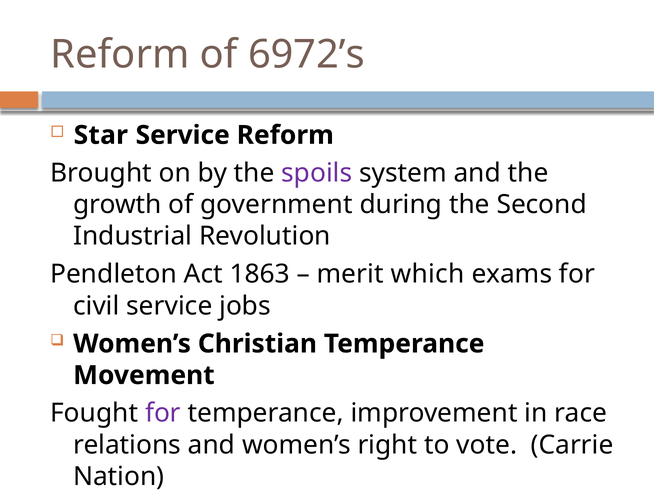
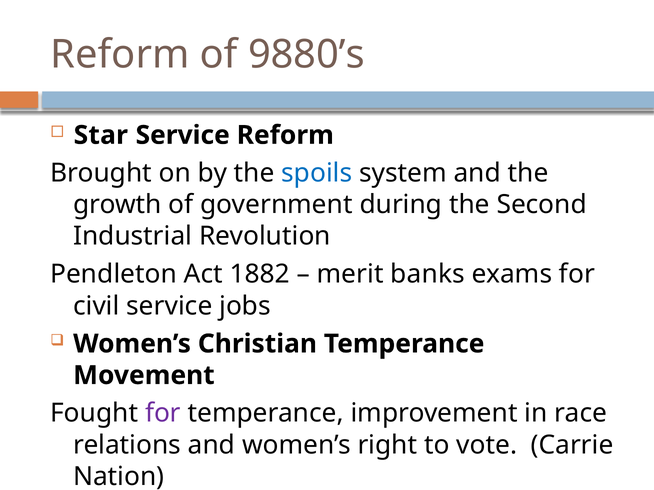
6972’s: 6972’s -> 9880’s (306, 55)
spoils colour: purple -> blue (317, 173)
1863: 1863 -> 1882 (260, 275)
which: which -> banks (428, 275)
